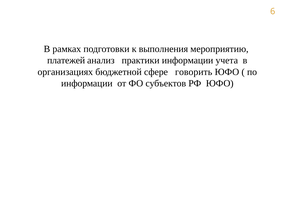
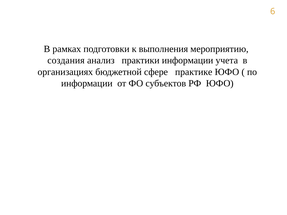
платежей: платежей -> создания (66, 61)
говорить: говорить -> практике (194, 72)
